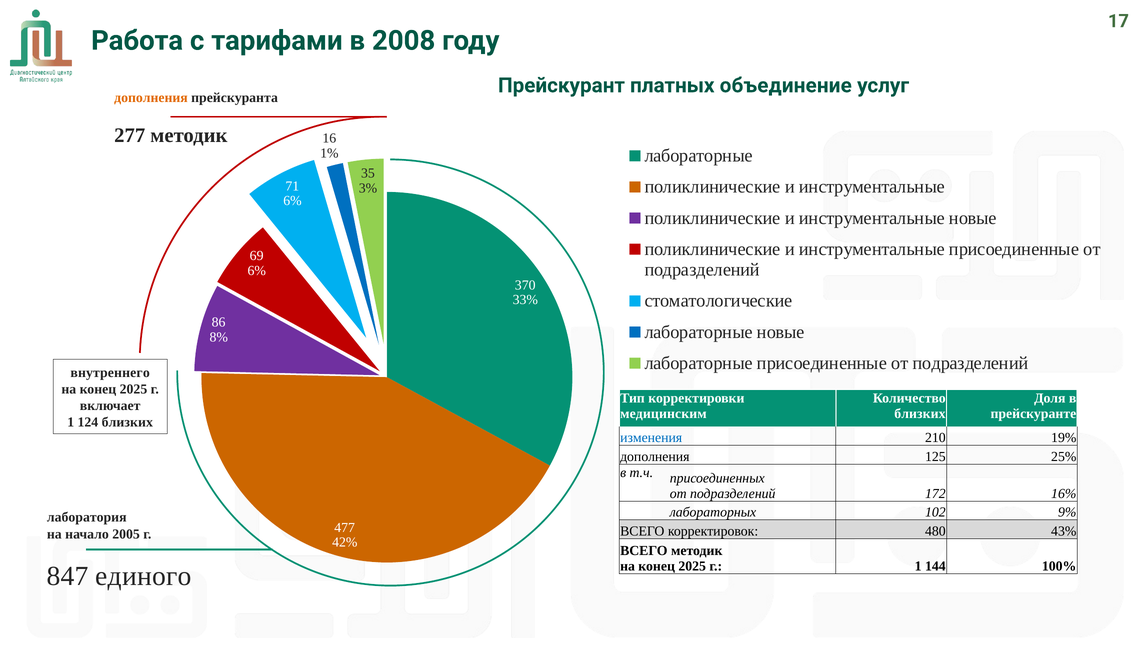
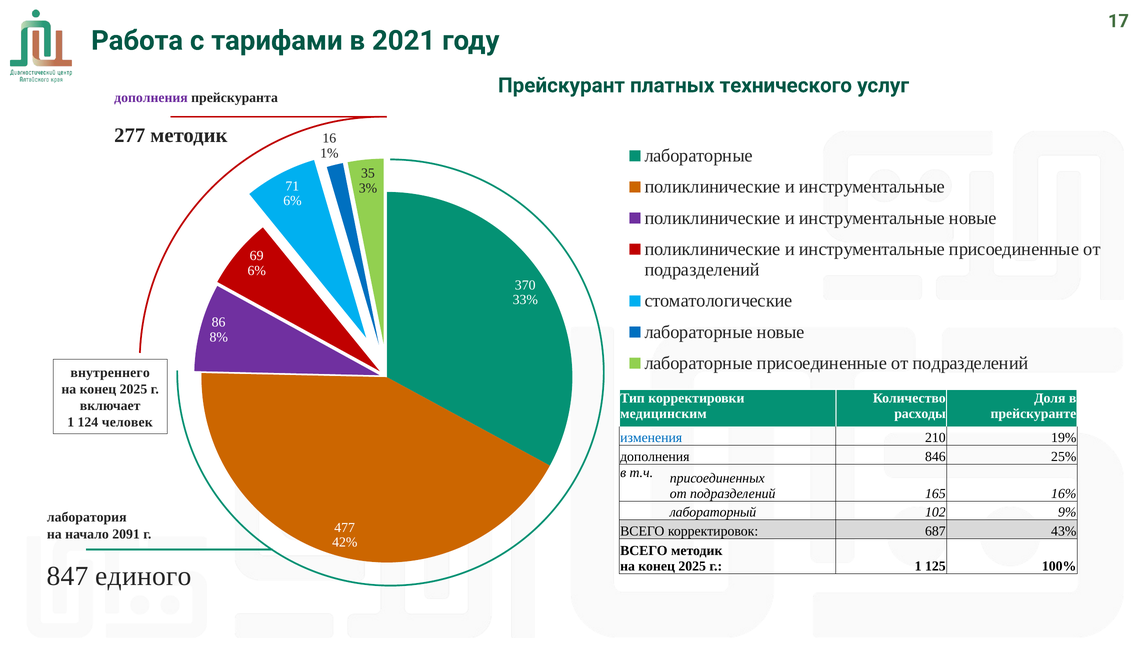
2008: 2008 -> 2021 (404, 41)
объединение: объединение -> технического (786, 86)
дополнения colour: orange -> purple (151, 98)
близких: близких -> расходы (920, 414)
124 близких: близких -> человек (127, 423)
125: 125 -> 846 (935, 457)
172: 172 -> 165 (935, 494)
лабораторных: лабораторных -> лабораторный (713, 513)
480: 480 -> 687 (935, 531)
2005: 2005 -> 2091 (126, 534)
144: 144 -> 125 (935, 566)
